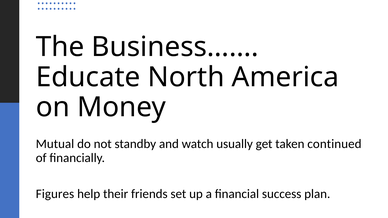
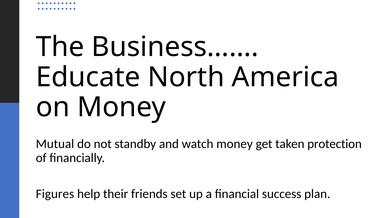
watch usually: usually -> money (235, 144)
continued: continued -> protection (335, 144)
